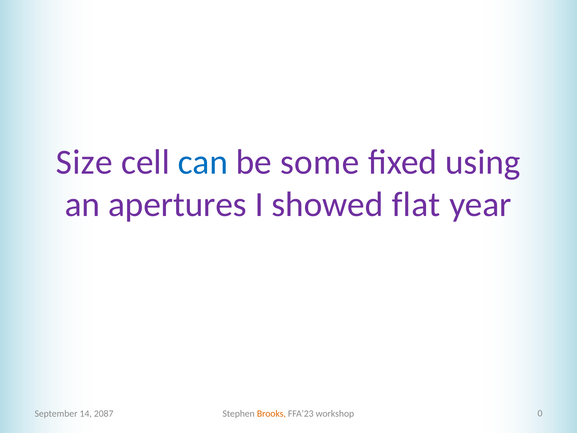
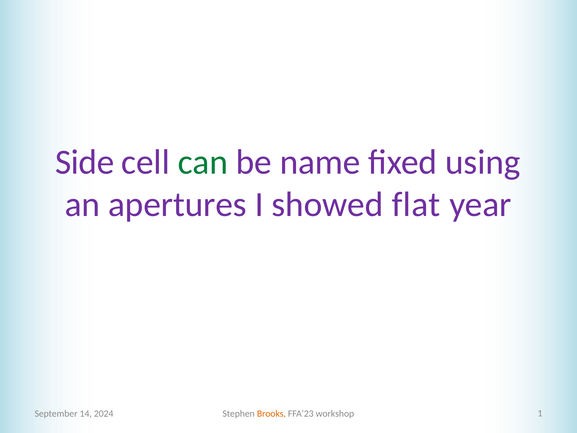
Size: Size -> Side (85, 162)
can colour: blue -> green (203, 162)
some: some -> name (320, 162)
2087: 2087 -> 2024 (104, 413)
0: 0 -> 1 (540, 413)
